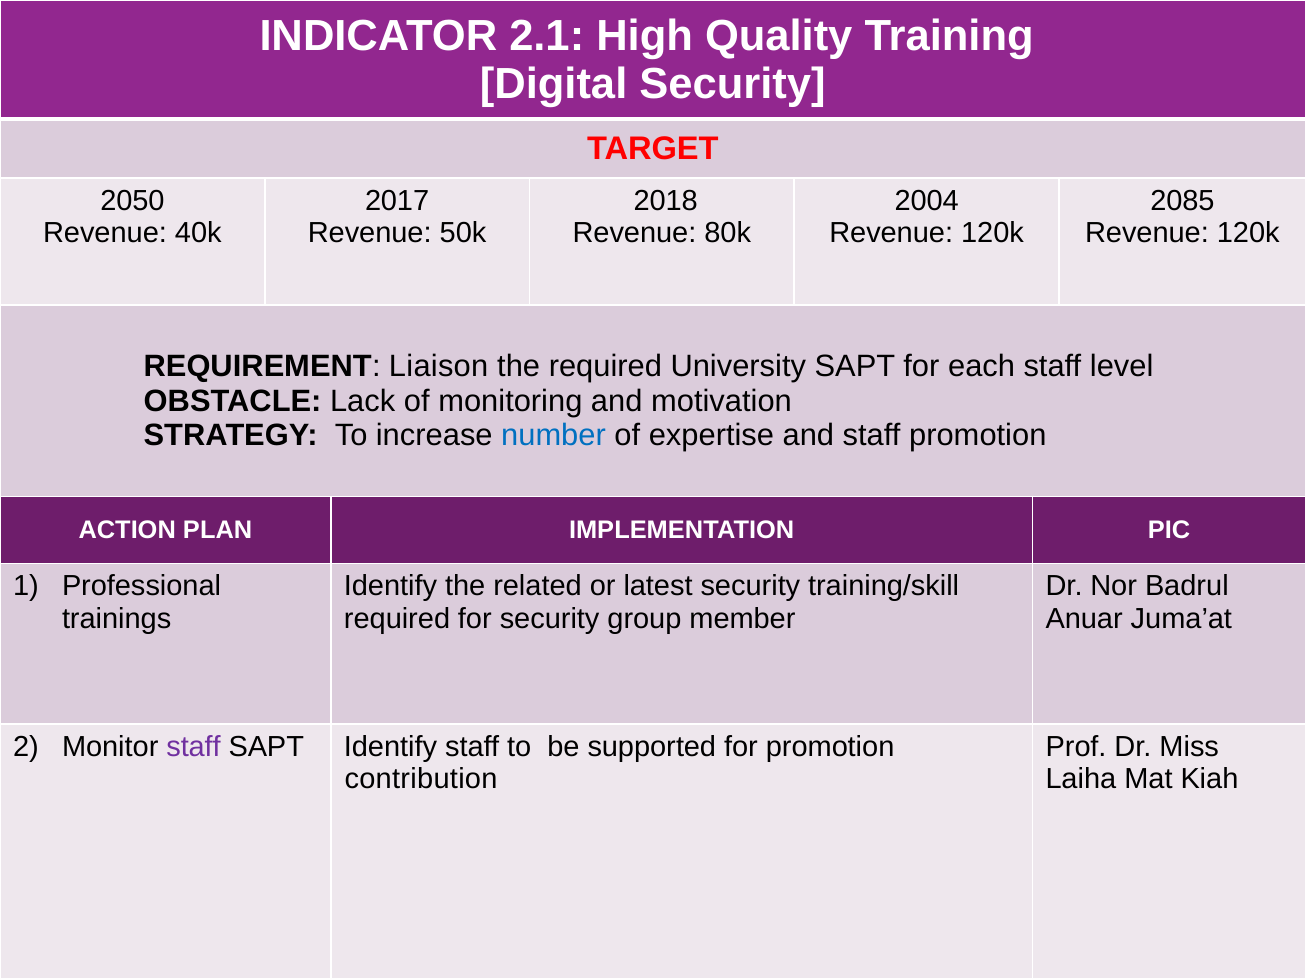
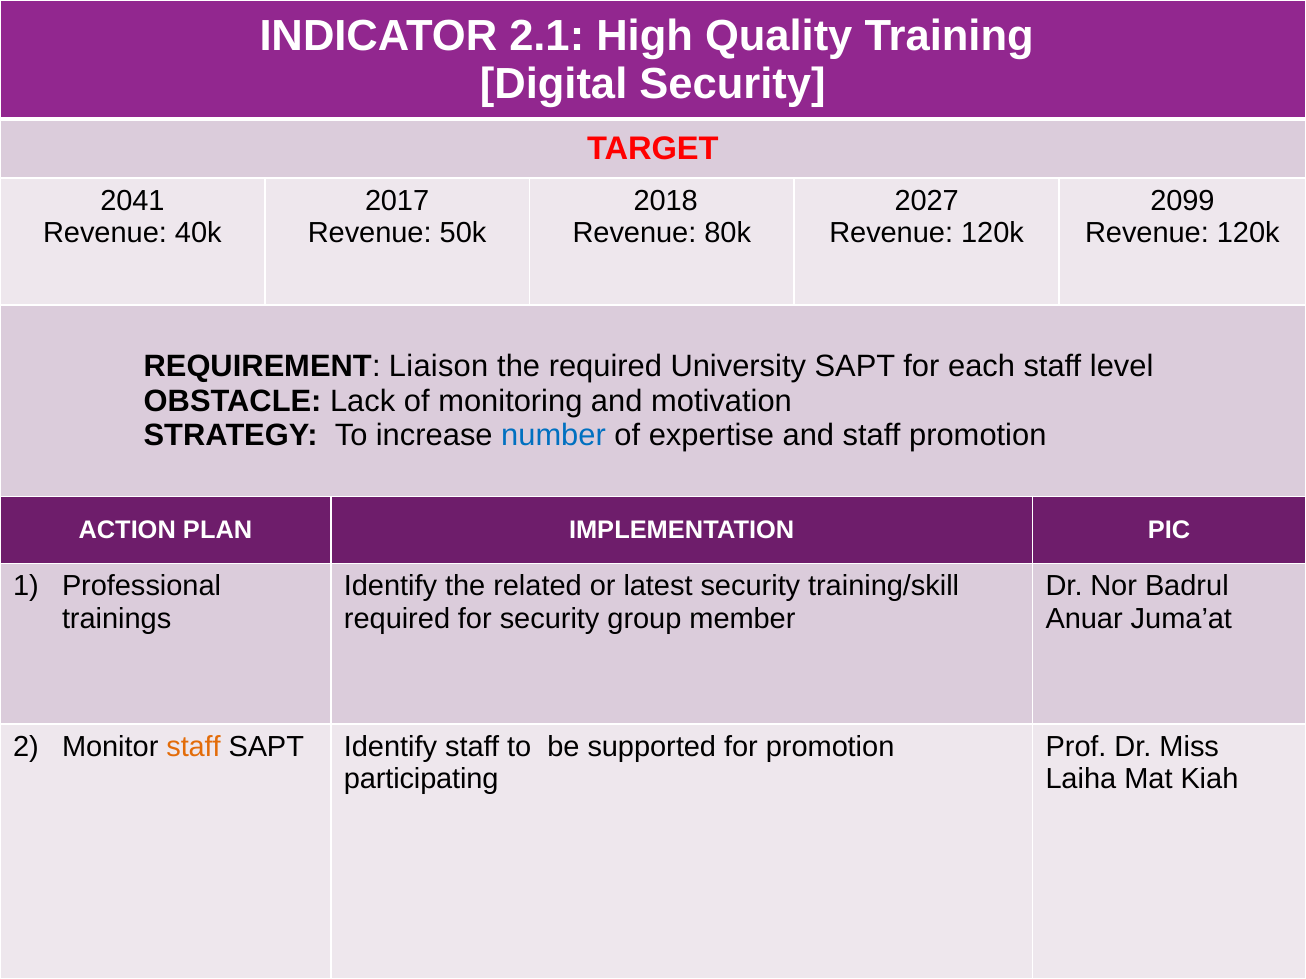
2050: 2050 -> 2041 (132, 201)
2004: 2004 -> 2027 (927, 201)
2085: 2085 -> 2099 (1182, 201)
staff colour: purple -> orange (194, 747)
contribution: contribution -> participating (421, 779)
